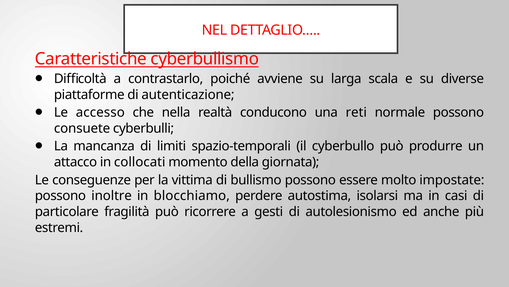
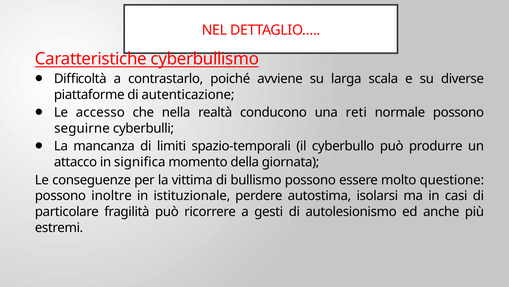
consuete: consuete -> seguirne (82, 128)
collocati: collocati -> significa (140, 162)
impostate: impostate -> questione (452, 180)
blocchiamo: blocchiamo -> istituzionale (192, 195)
